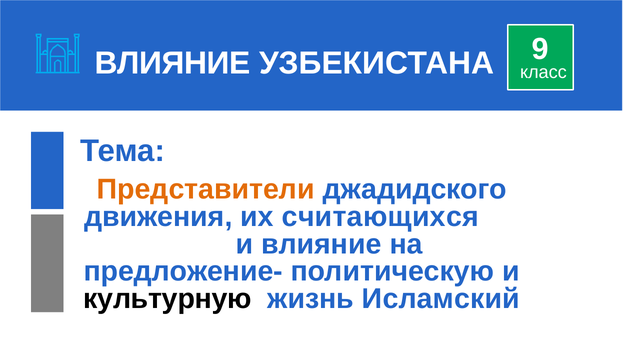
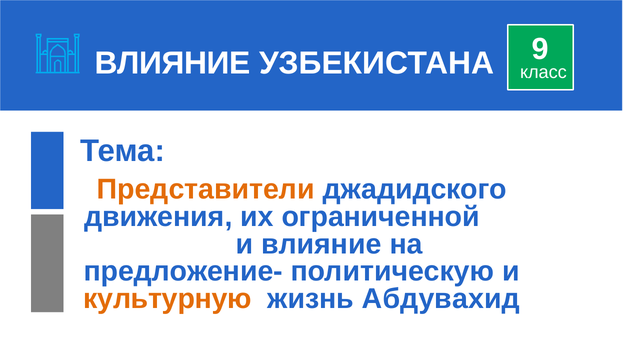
считающихся: считающихся -> ограниченной (381, 216)
культурную colour: black -> orange (168, 299)
Исламский: Исламский -> Абдувахид (441, 299)
